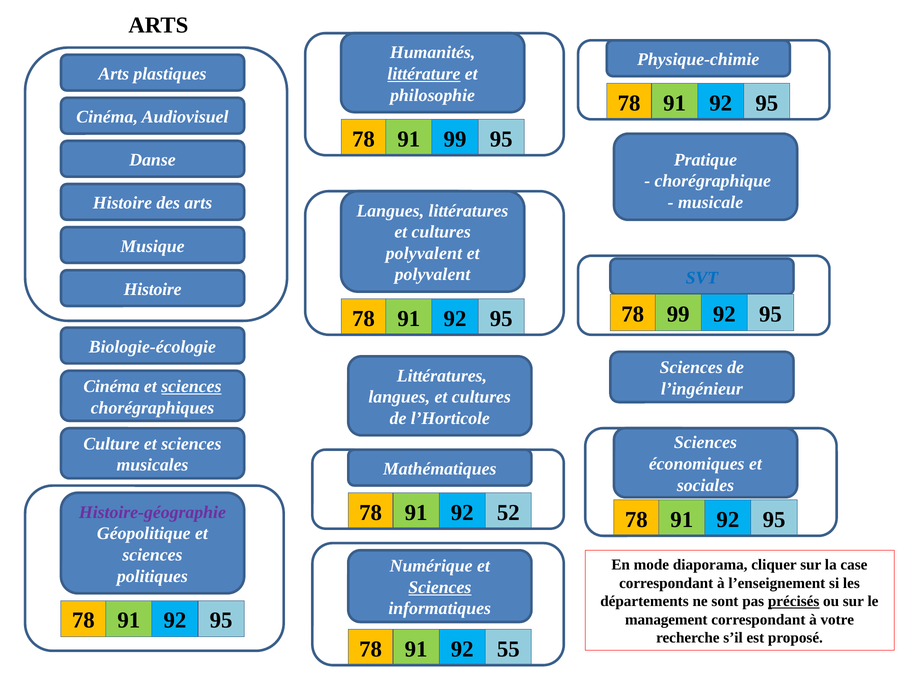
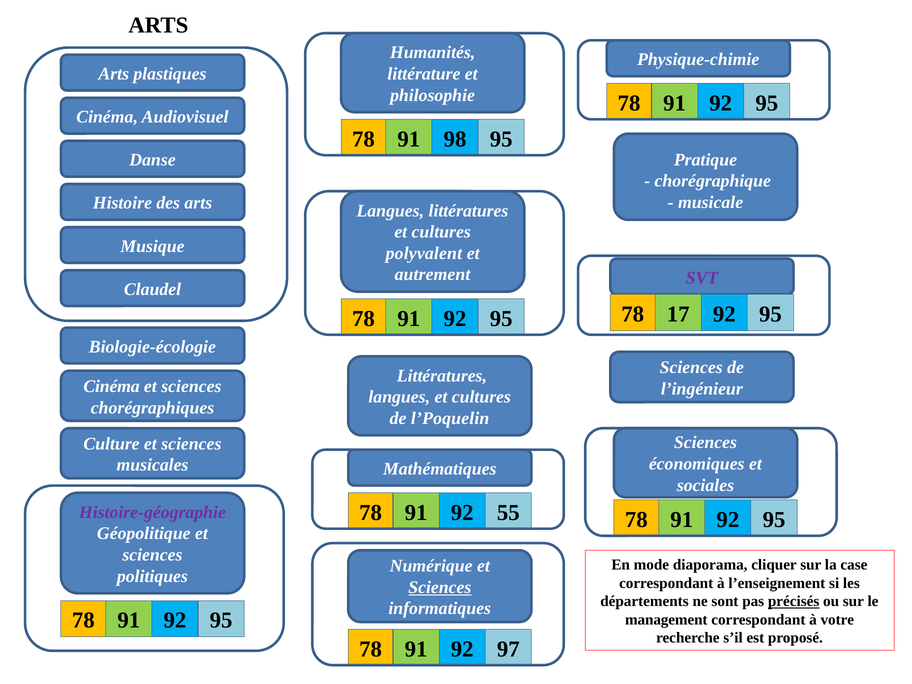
littérature underline: present -> none (424, 74)
91 99: 99 -> 98 (455, 139)
polyvalent: polyvalent -> autrement (432, 275)
SVT colour: blue -> purple (702, 278)
Histoire: Histoire -> Claudel (153, 289)
78 99: 99 -> 17 (678, 314)
sciences underline: present -> none (191, 386)
l’Horticole: l’Horticole -> l’Poquelin (450, 418)
52: 52 -> 55 (508, 513)
55: 55 -> 97 (508, 649)
